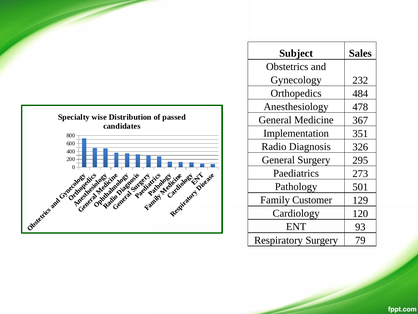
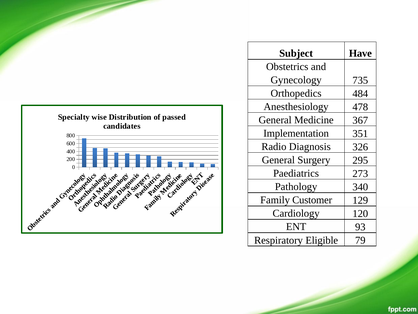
Sales: Sales -> Have (360, 53)
232: 232 -> 735 (360, 80)
501: 501 -> 340 (360, 187)
Respiratory Surgery: Surgery -> Eligible (322, 240)
